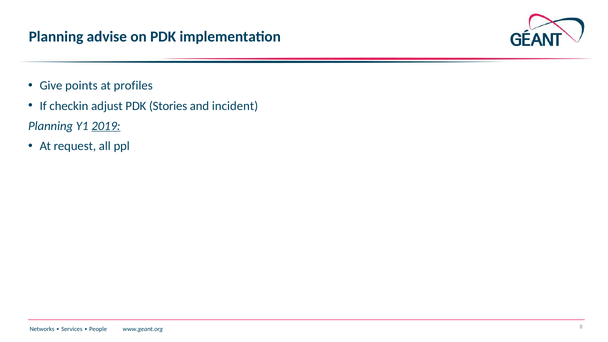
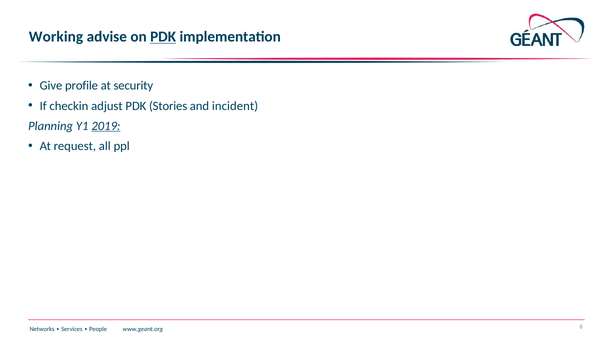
Planning: Planning -> Working (56, 37)
PDK underline: none -> present (163, 37)
points: points -> profile (82, 86)
profiles: profiles -> security (133, 86)
